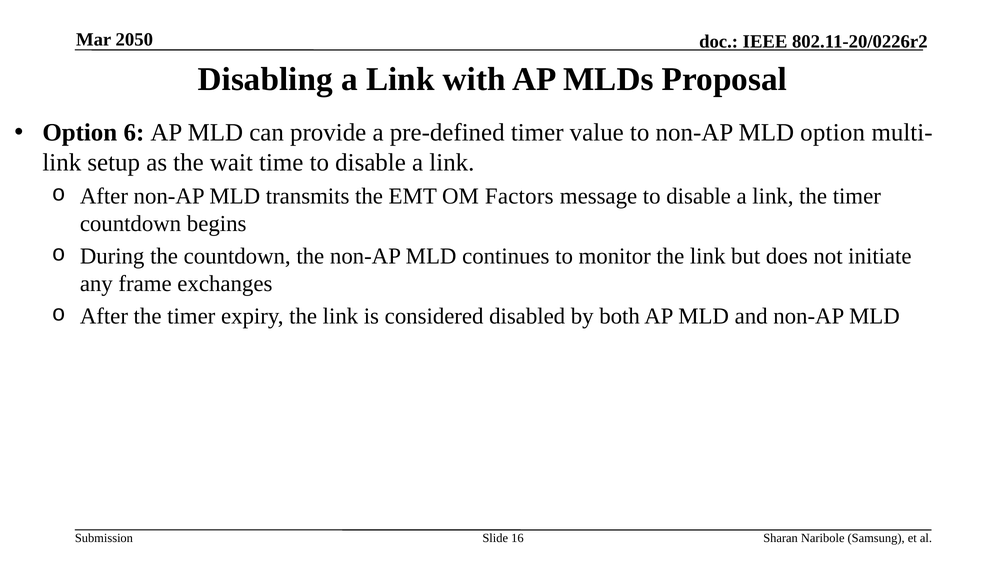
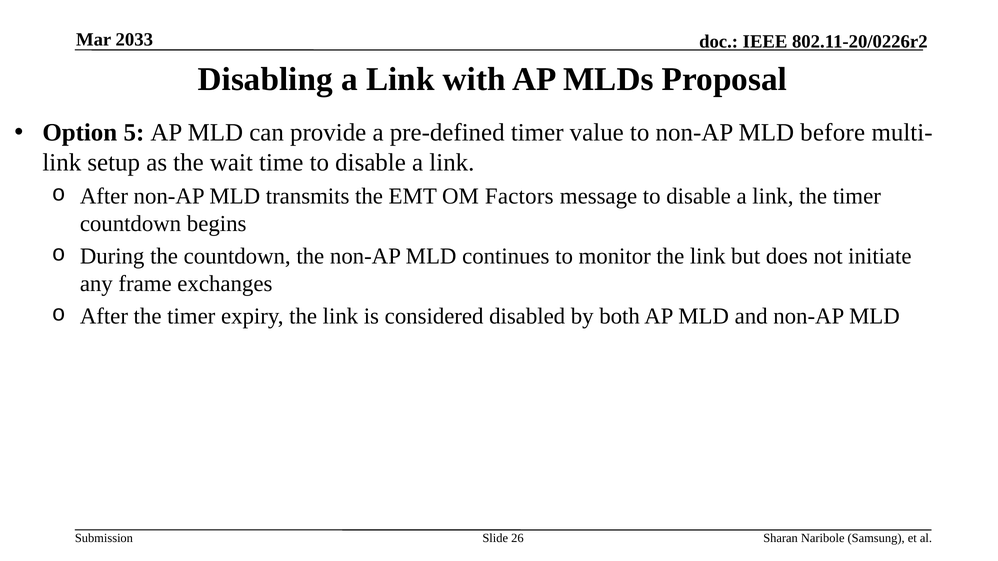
2050: 2050 -> 2033 (134, 40)
6: 6 -> 5 (134, 133)
MLD option: option -> before (833, 133)
16: 16 -> 26 (517, 538)
